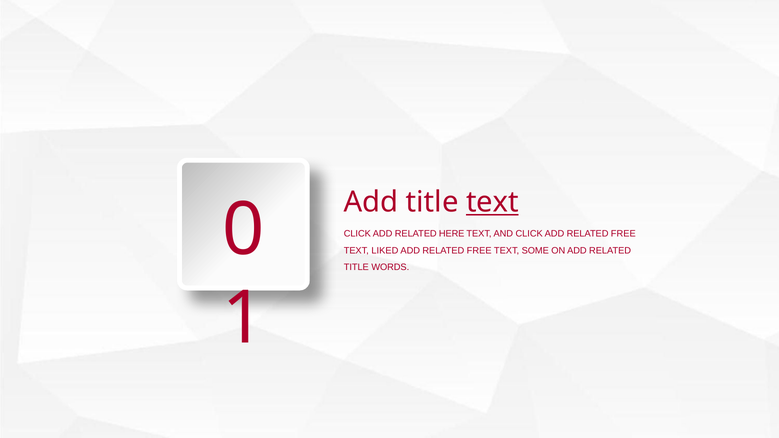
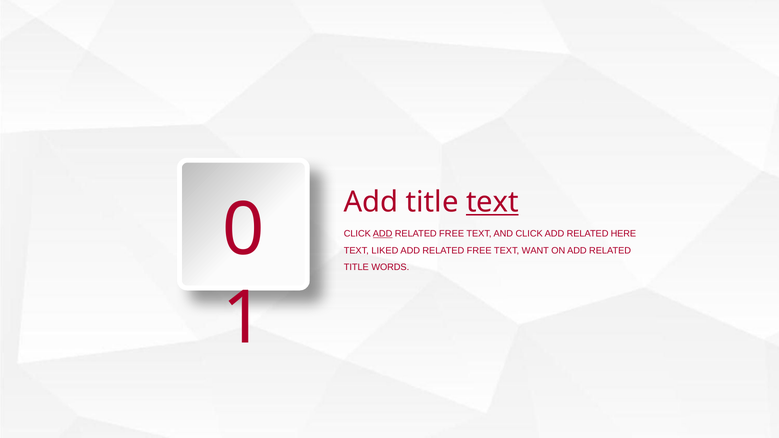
ADD underline: none -> present (383, 234)
HERE: HERE -> FREE (452, 234)
CLICK ADD RELATED FREE: FREE -> HERE (623, 234)
SOME: SOME -> WANT (535, 251)
